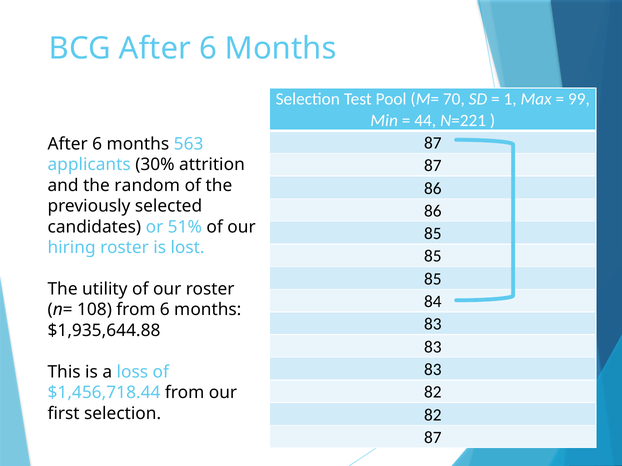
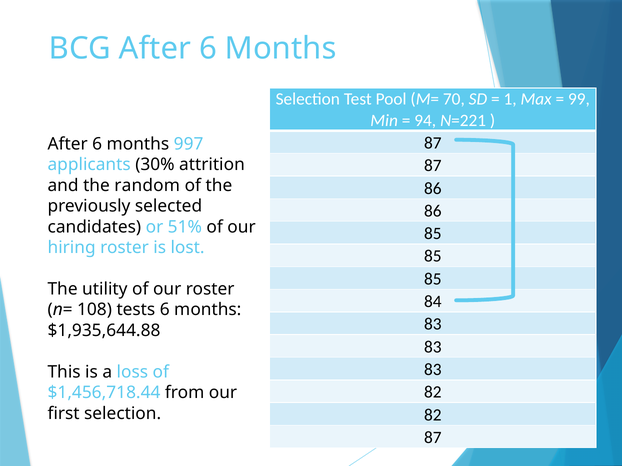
44: 44 -> 94 (425, 120)
563: 563 -> 997 (189, 144)
108 from: from -> tests (136, 310)
